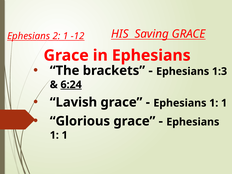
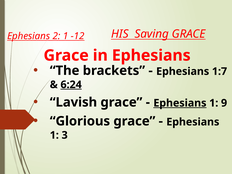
1:3: 1:3 -> 1:7 (220, 71)
Ephesians underline: none -> present (180, 103)
1: 1 -> 9 (224, 103)
1: 1 -> 3 (65, 135)
